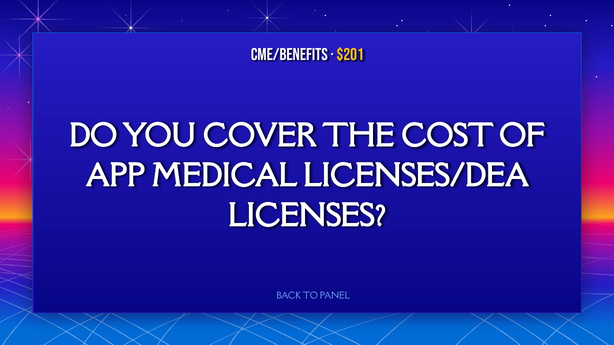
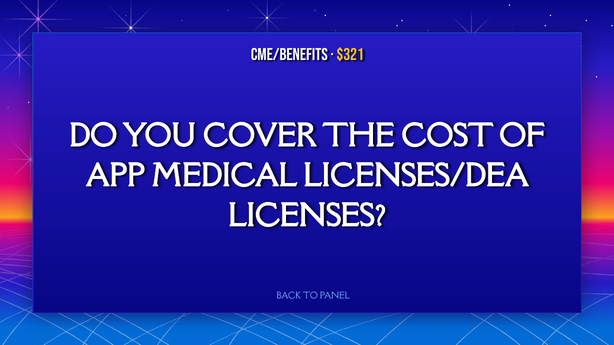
$201: $201 -> $321 (350, 54)
